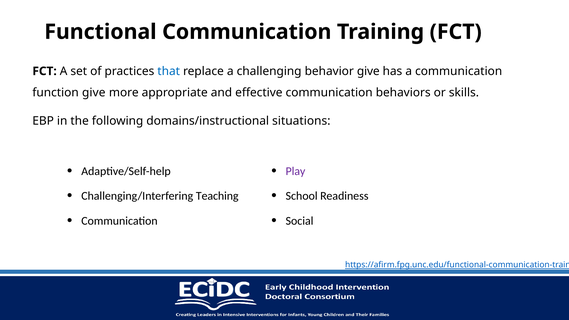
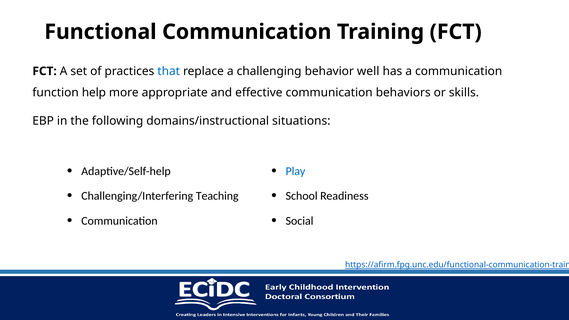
behavior give: give -> well (368, 71)
function give: give -> help (94, 93)
Play colour: purple -> blue (295, 171)
